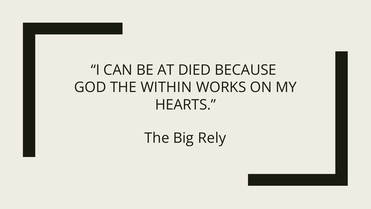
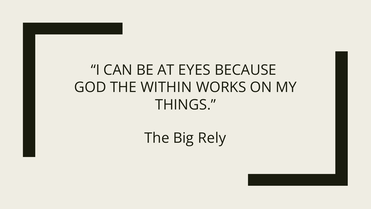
DIED: DIED -> EYES (194, 70)
HEARTS: HEARTS -> THINGS (185, 105)
